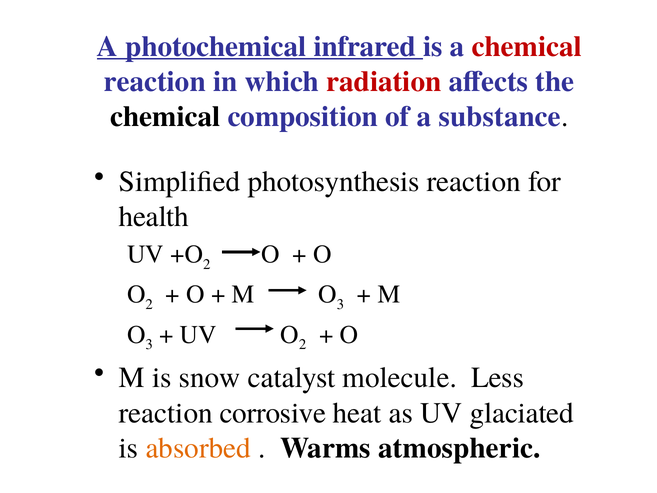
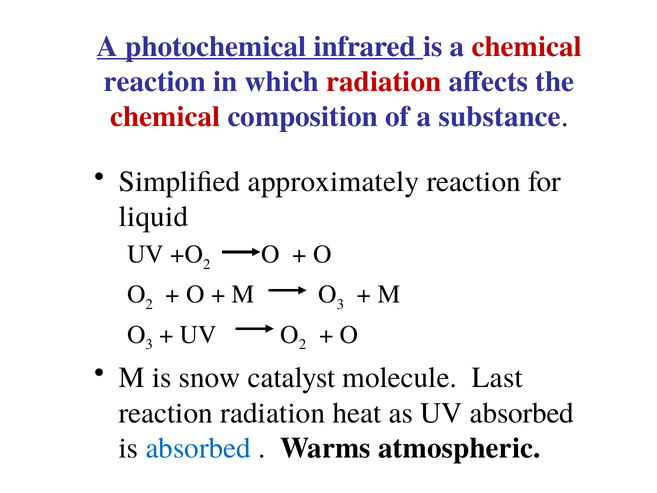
chemical colour: black -> red (165, 116)
photosynthesis: photosynthesis -> approximately (334, 182)
health: health -> liquid (154, 217)
Less: Less -> Last (497, 378)
reaction corrosive: corrosive -> radiation (273, 413)
UV glaciated: glaciated -> absorbed (522, 413)
absorbed colour: orange -> blue (198, 448)
